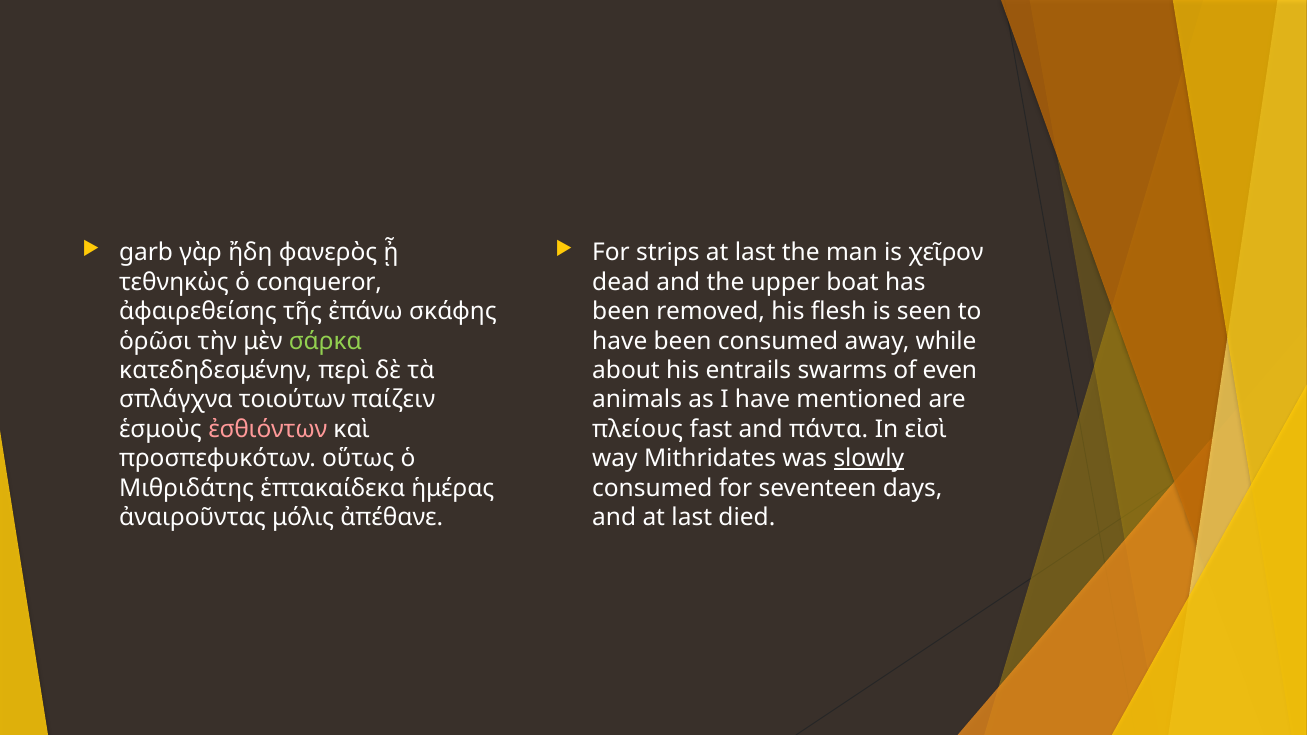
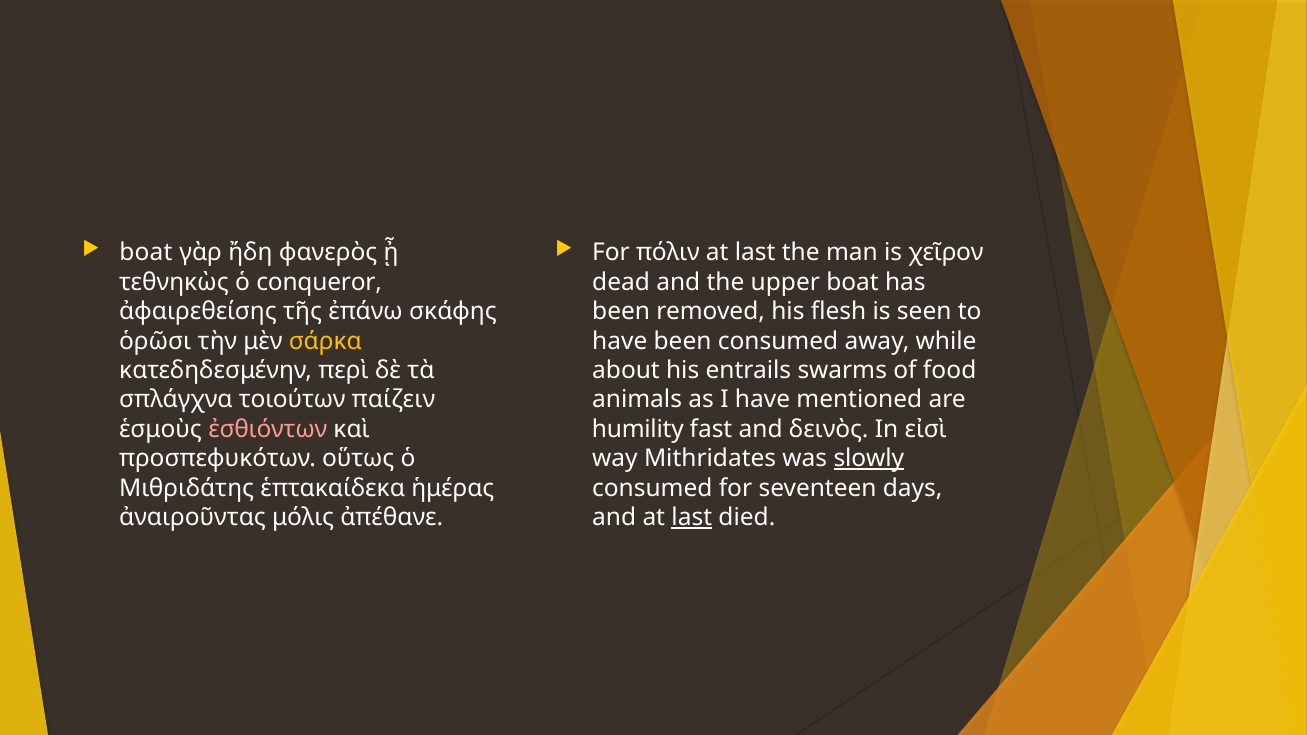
garb: garb -> boat (146, 253)
strips: strips -> πόλιν (668, 253)
σάρκα colour: light green -> yellow (325, 341)
even: even -> food (950, 371)
πλείους: πλείους -> humility (638, 429)
πάντα: πάντα -> δεινὸς (829, 429)
last underline: none -> present (692, 518)
